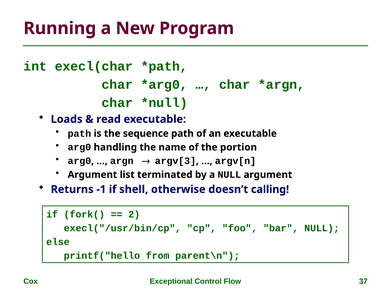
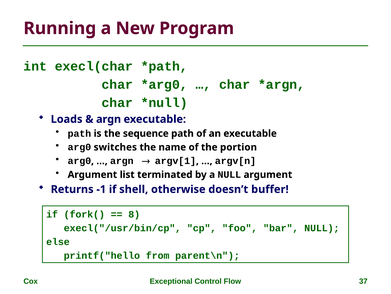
read: read -> argn (109, 119)
handling: handling -> switches (115, 147)
argv[3: argv[3 -> argv[1 (175, 161)
calling: calling -> buffer (270, 189)
2: 2 -> 8 (134, 214)
